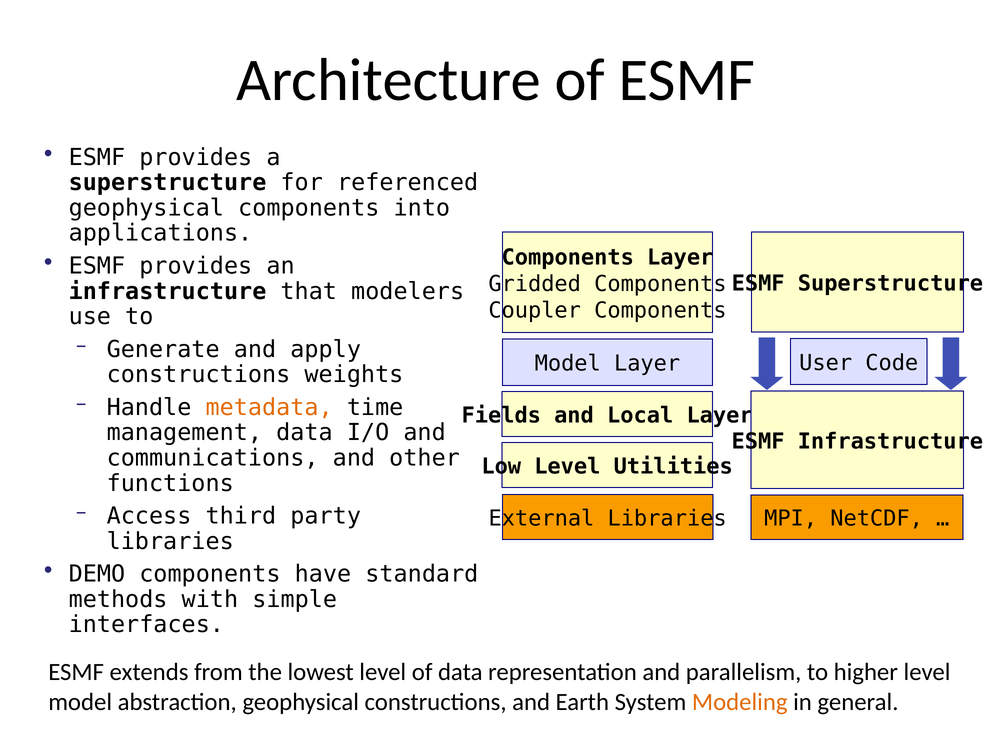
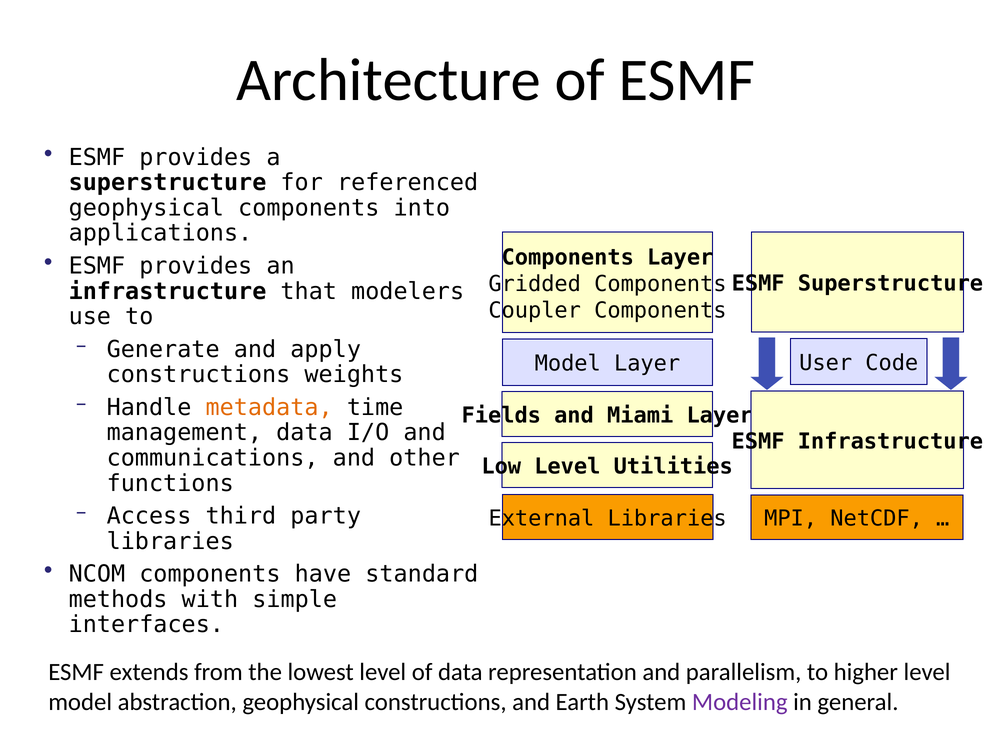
Local: Local -> Miami (640, 416)
DEMO: DEMO -> NCOM (97, 574)
Modeling colour: orange -> purple (740, 702)
